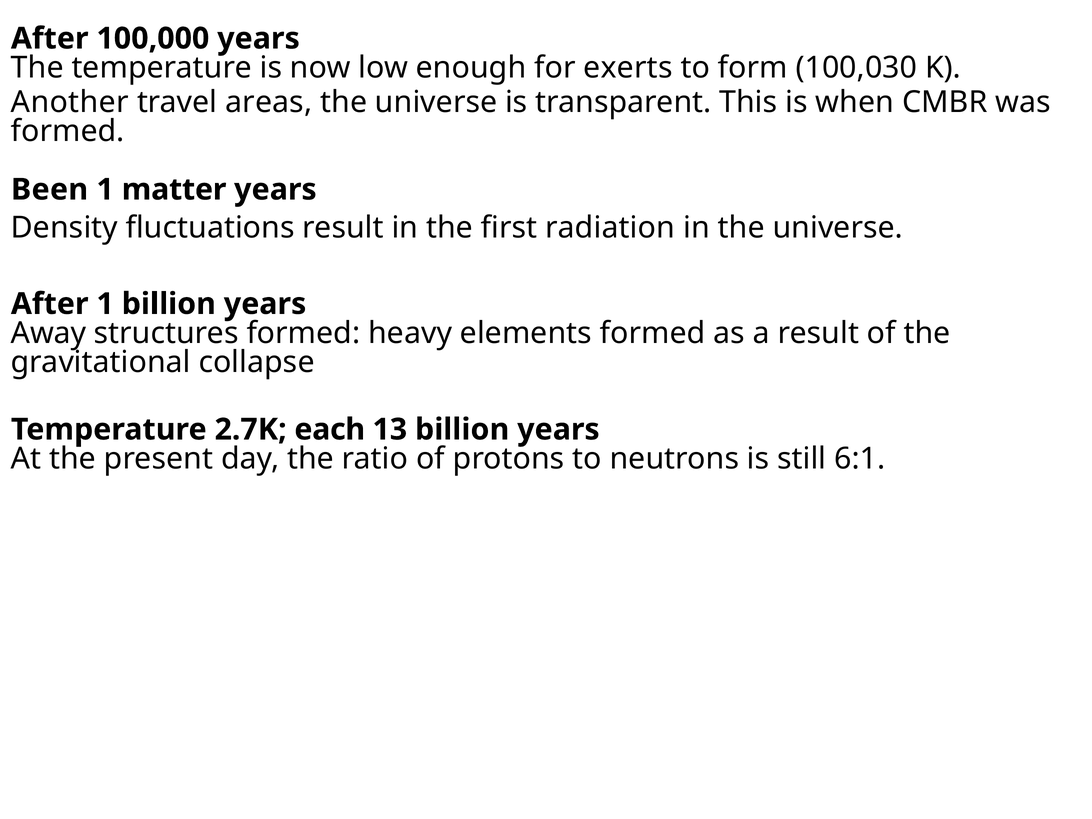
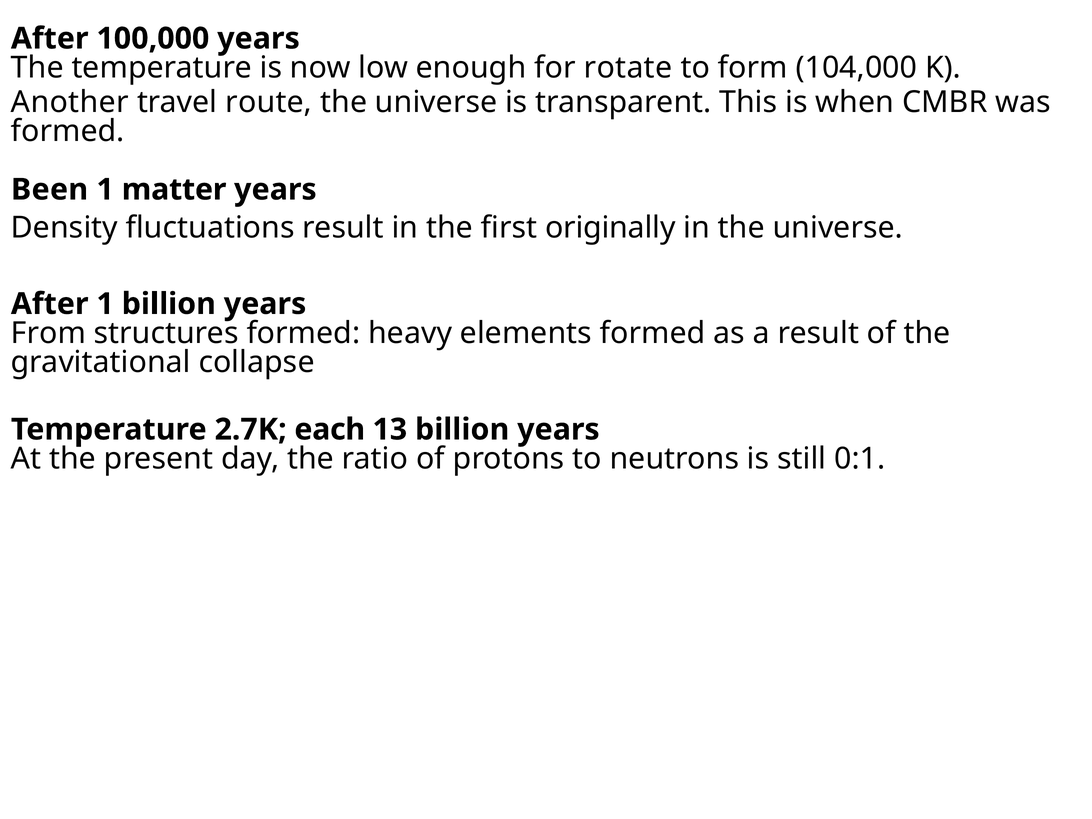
exerts: exerts -> rotate (628, 68)
100,030: 100,030 -> 104,000 (856, 68)
areas: areas -> route (269, 102)
radiation: radiation -> originally (610, 228)
Away: Away -> From (48, 333)
6:1: 6:1 -> 0:1 (860, 459)
